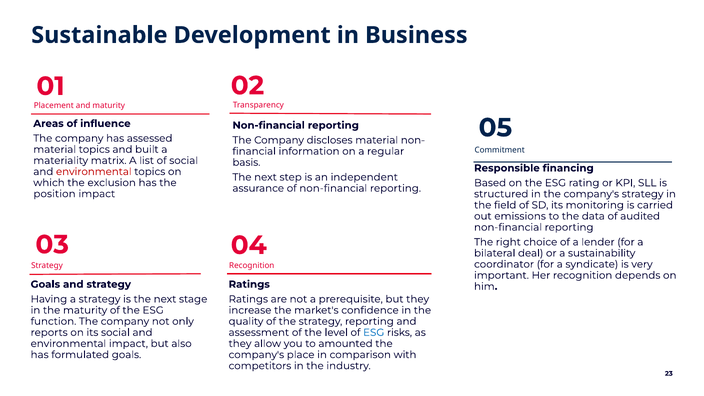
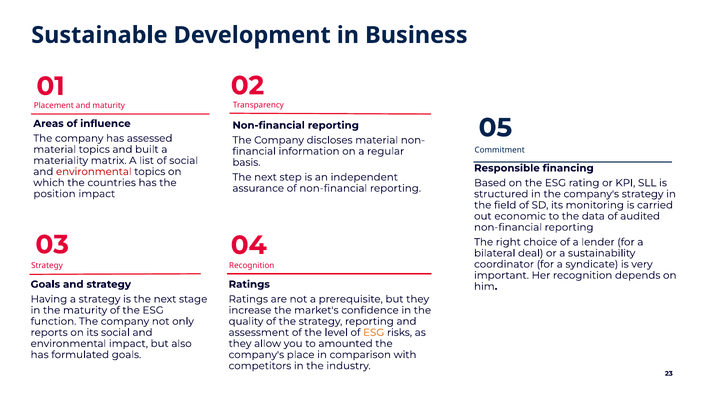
exclusion: exclusion -> countries (112, 183)
emissions: emissions -> economic (520, 216)
ESG colour: blue -> orange (374, 332)
